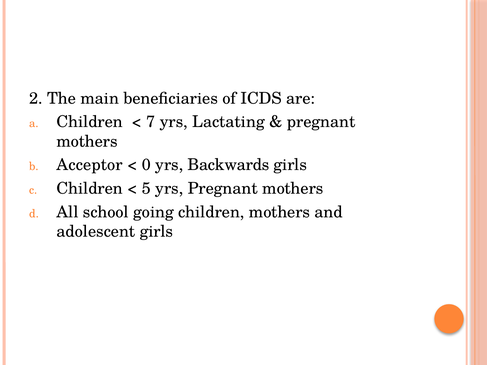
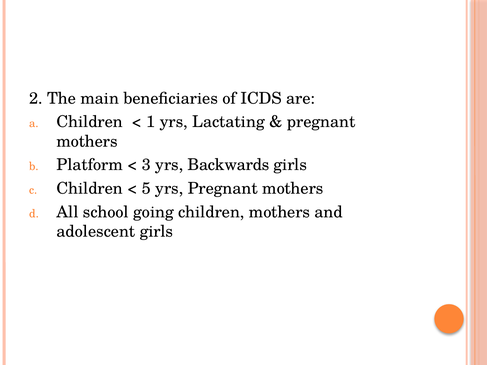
7: 7 -> 1 (151, 122)
Acceptor: Acceptor -> Platform (90, 165)
0: 0 -> 3 (146, 165)
